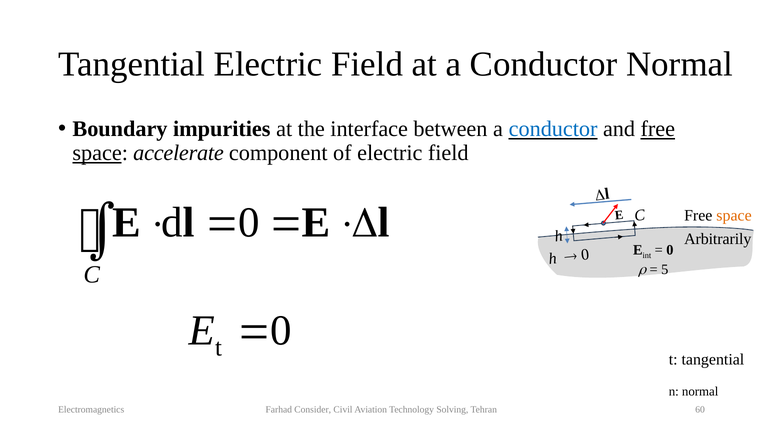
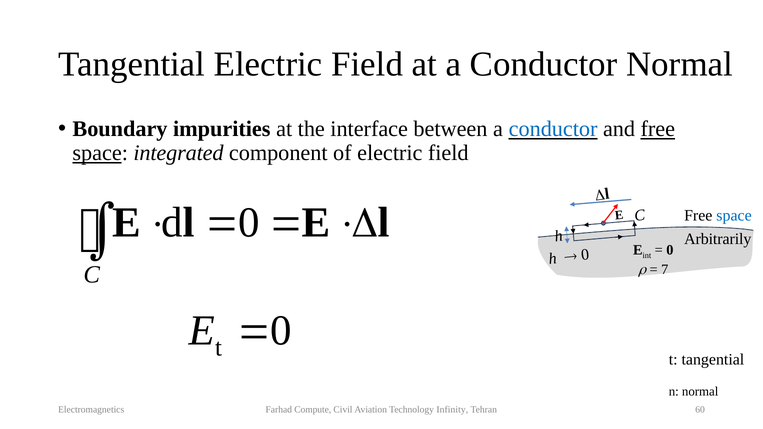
accelerate: accelerate -> integrated (178, 153)
space colour: orange -> blue (734, 216)
5: 5 -> 7 (665, 270)
Consider: Consider -> Compute (313, 410)
Solving: Solving -> Infinity (452, 410)
